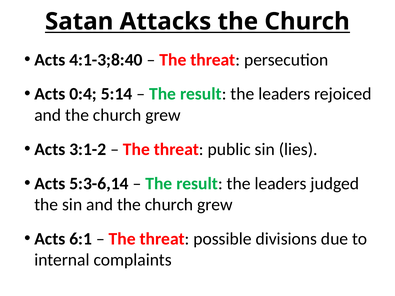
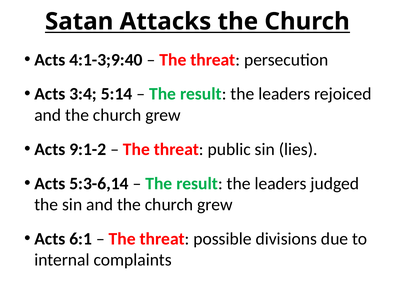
4:1-3;8:40: 4:1-3;8:40 -> 4:1-3;9:40 (106, 60)
0:4: 0:4 -> 3:4 (83, 94)
3:1-2: 3:1-2 -> 9:1-2 (88, 149)
